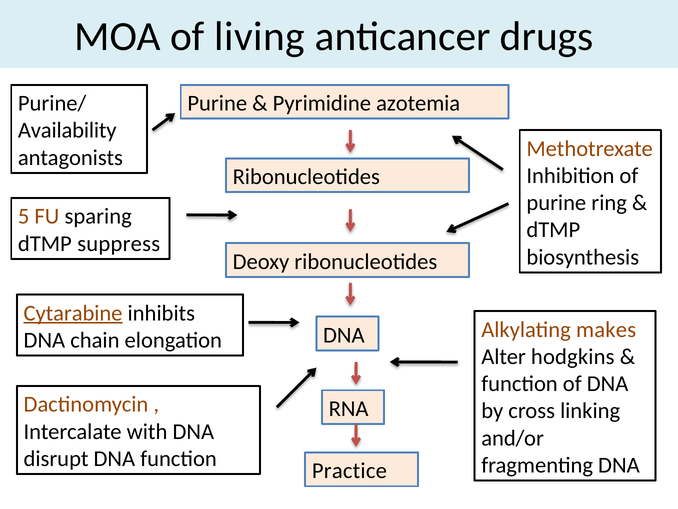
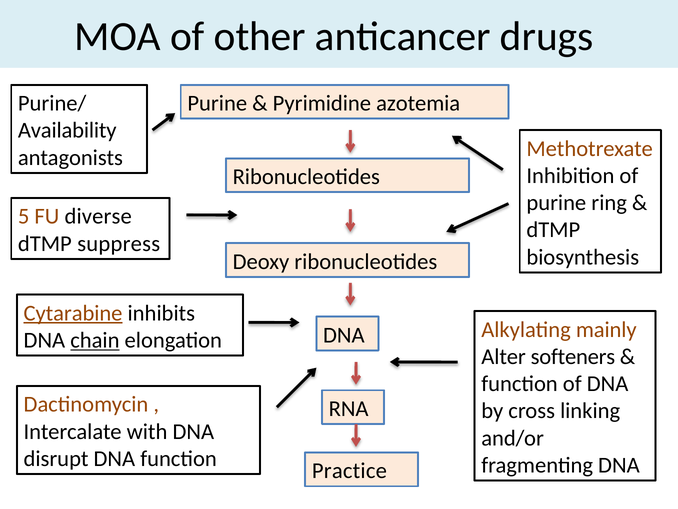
living: living -> other (260, 37)
sparing: sparing -> diverse (98, 216)
makes: makes -> mainly (606, 329)
chain underline: none -> present (95, 340)
hodgkins: hodgkins -> softeners (573, 356)
